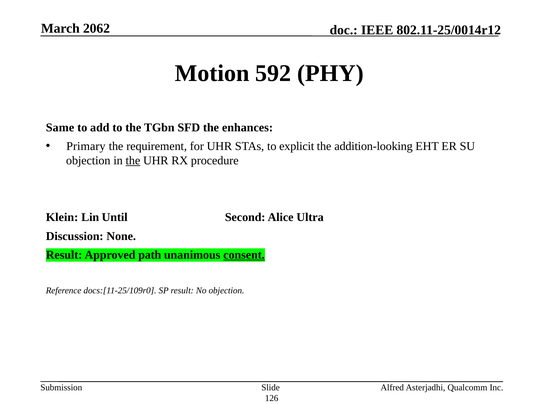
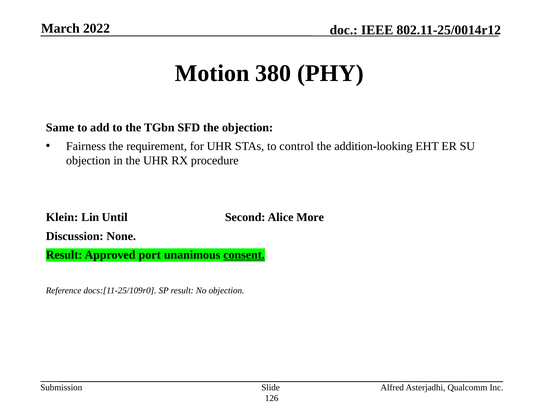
2062: 2062 -> 2022 (96, 29)
592: 592 -> 380 (273, 73)
the enhances: enhances -> objection (247, 128)
Primary: Primary -> Fairness (86, 146)
explicit: explicit -> control (297, 146)
the underline: present -> none (133, 161)
Ultra: Ultra -> More (310, 217)
path: path -> port (150, 255)
